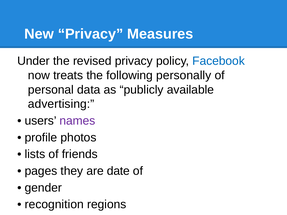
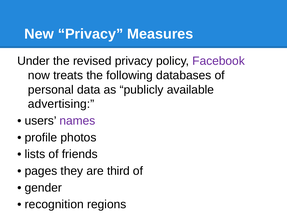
Facebook colour: blue -> purple (219, 61)
personally: personally -> databases (184, 75)
date: date -> third (118, 171)
